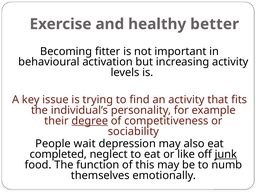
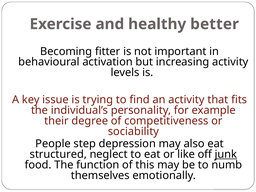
degree underline: present -> none (90, 121)
wait: wait -> step (85, 144)
completed: completed -> structured (58, 154)
